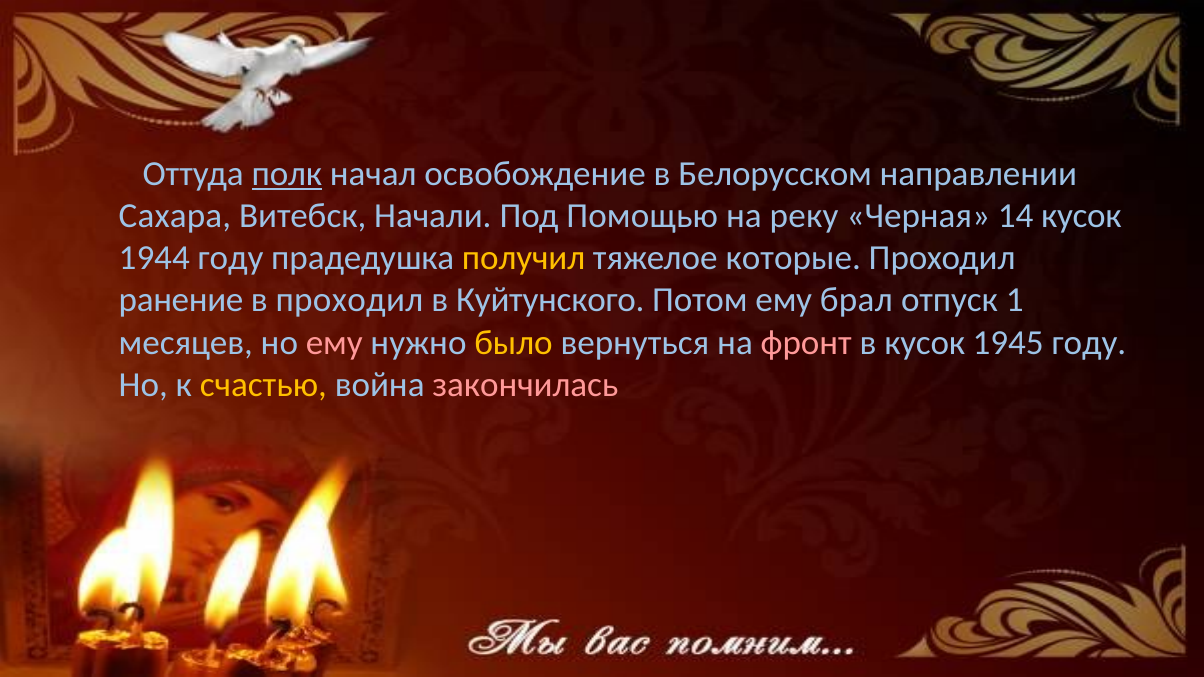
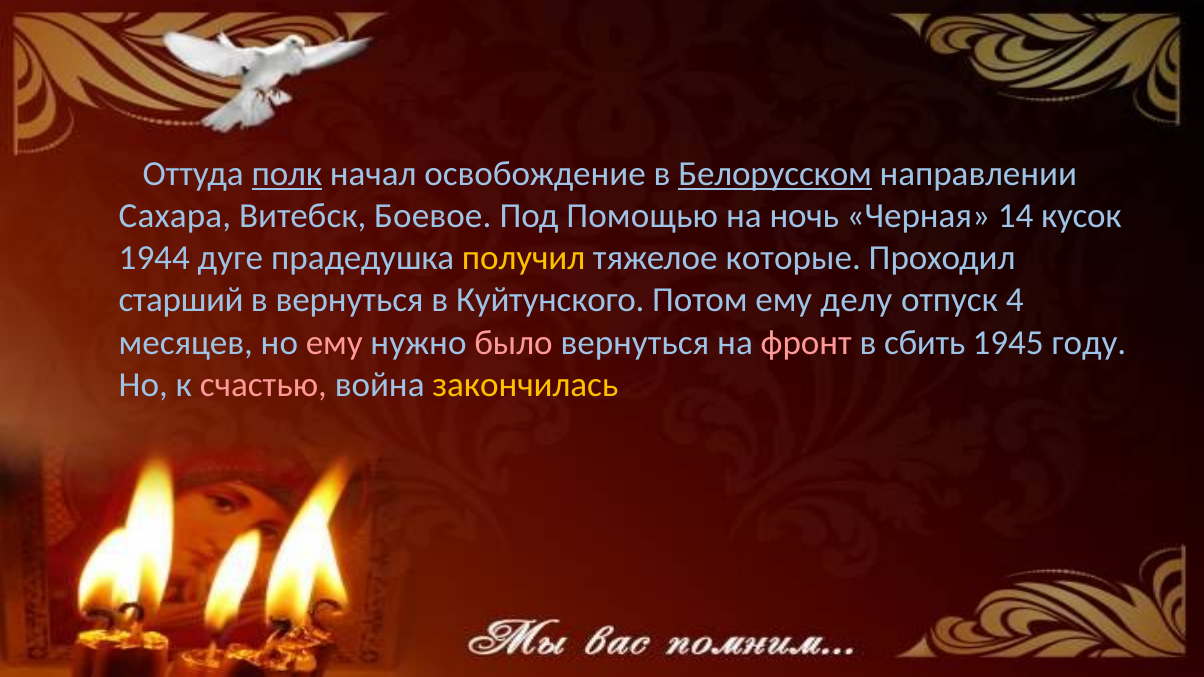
Белорусском underline: none -> present (775, 174)
Начали: Начали -> Боевое (433, 216)
реку: реку -> ночь (804, 216)
1944 году: году -> дуге (230, 258)
ранение: ранение -> старший (181, 300)
в проходил: проходил -> вернуться (350, 300)
брал: брал -> делу (856, 300)
1: 1 -> 4 (1015, 300)
было colour: yellow -> pink (514, 343)
в кусок: кусок -> сбить (925, 343)
счастью colour: yellow -> pink (263, 385)
закончилась colour: pink -> yellow (525, 385)
